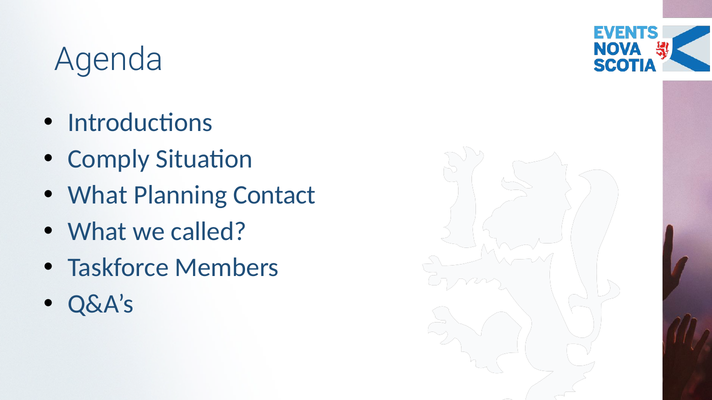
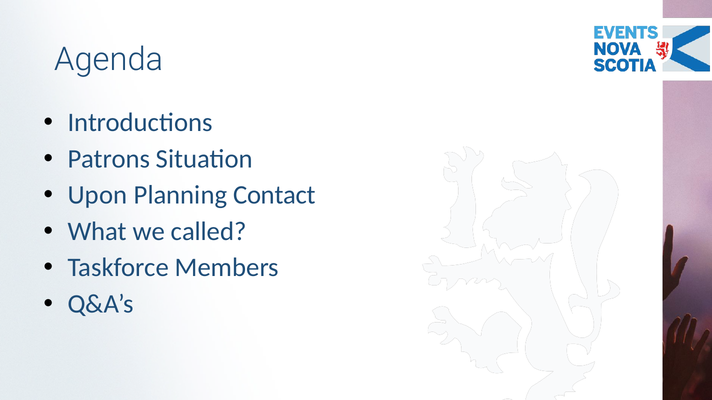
Comply: Comply -> Patrons (109, 159)
What: What -> Upon (97, 195)
